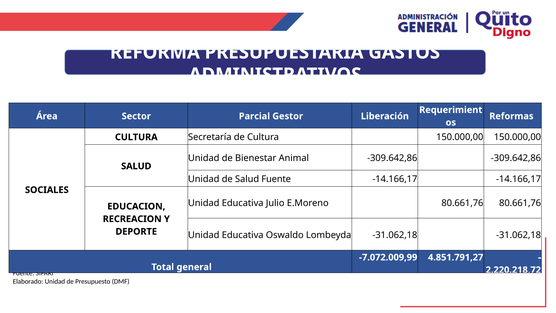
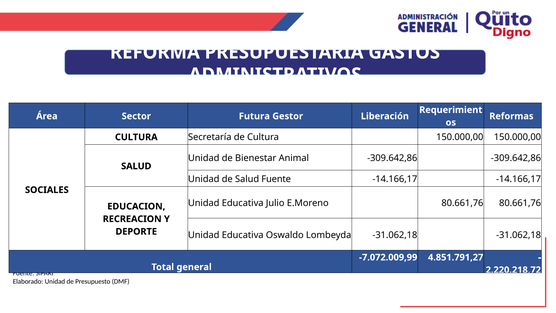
Parcial: Parcial -> Futura (254, 116)
